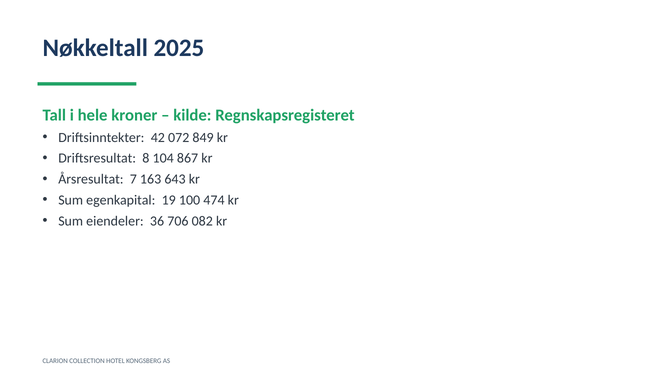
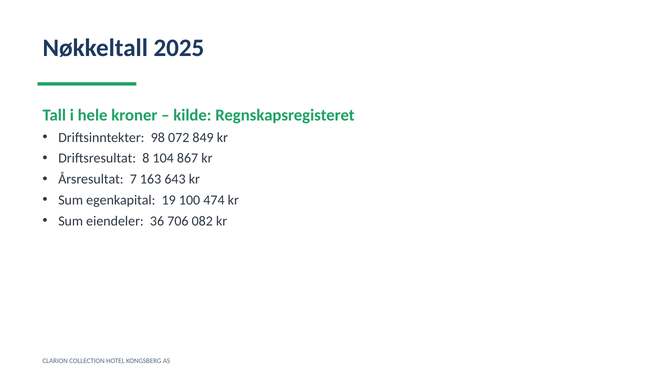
42: 42 -> 98 (158, 138)
